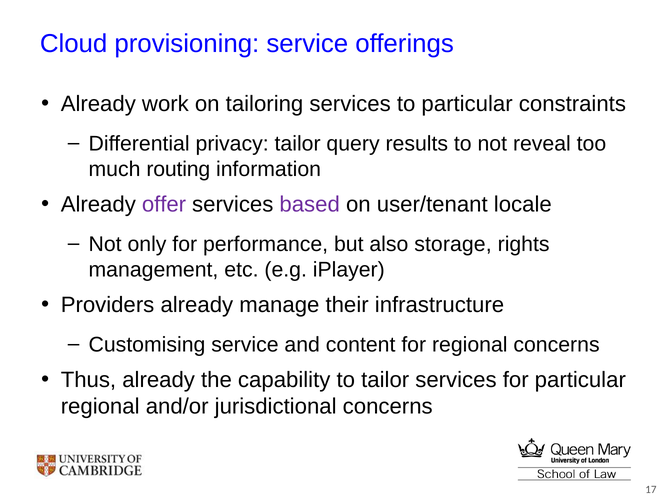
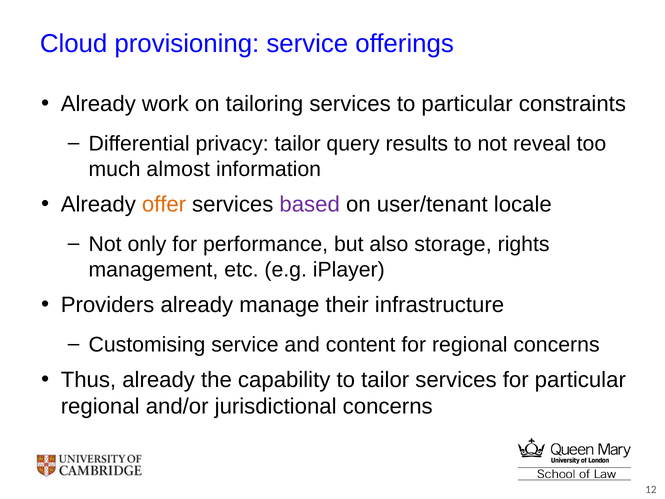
routing: routing -> almost (178, 169)
offer colour: purple -> orange (164, 204)
17: 17 -> 12 (651, 489)
